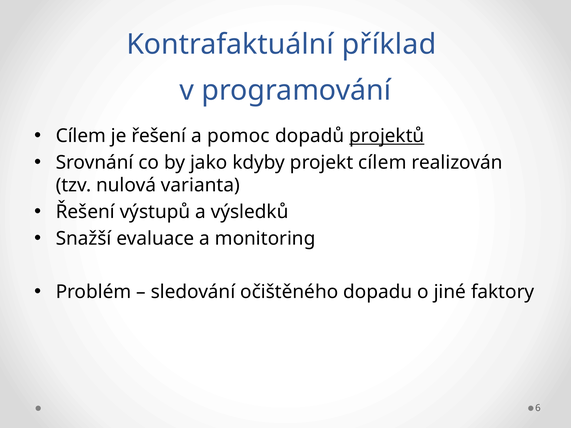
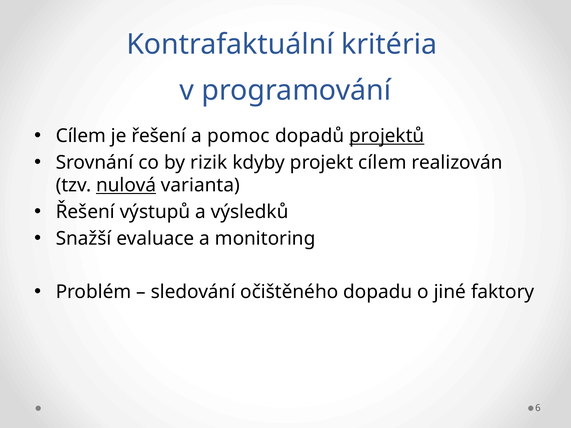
příklad: příklad -> kritéria (389, 44)
jako: jako -> rizik (209, 163)
nulová underline: none -> present (126, 185)
